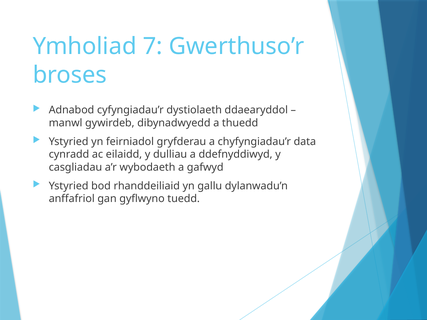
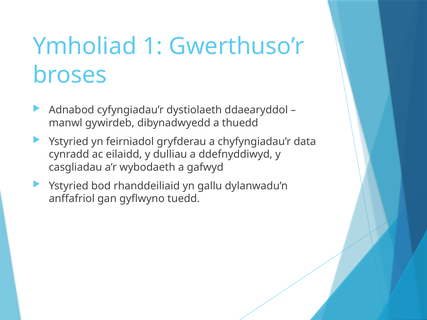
7: 7 -> 1 (153, 46)
